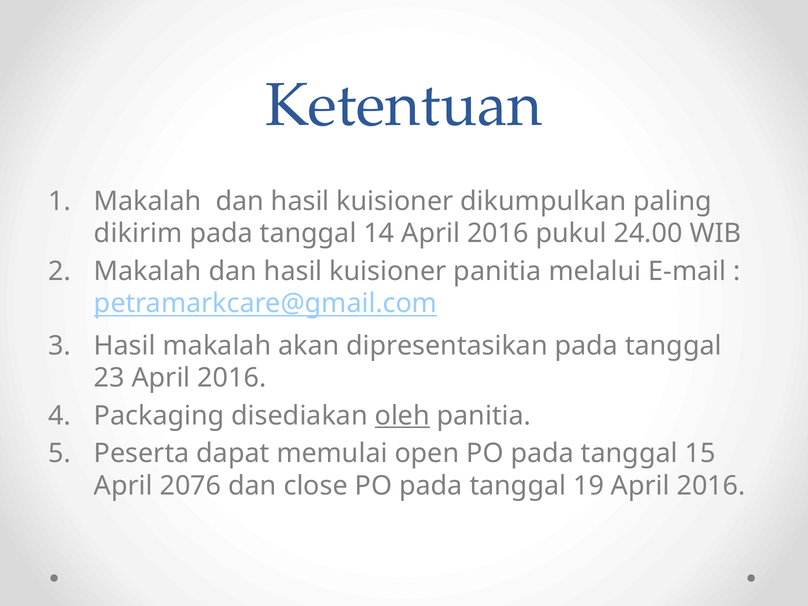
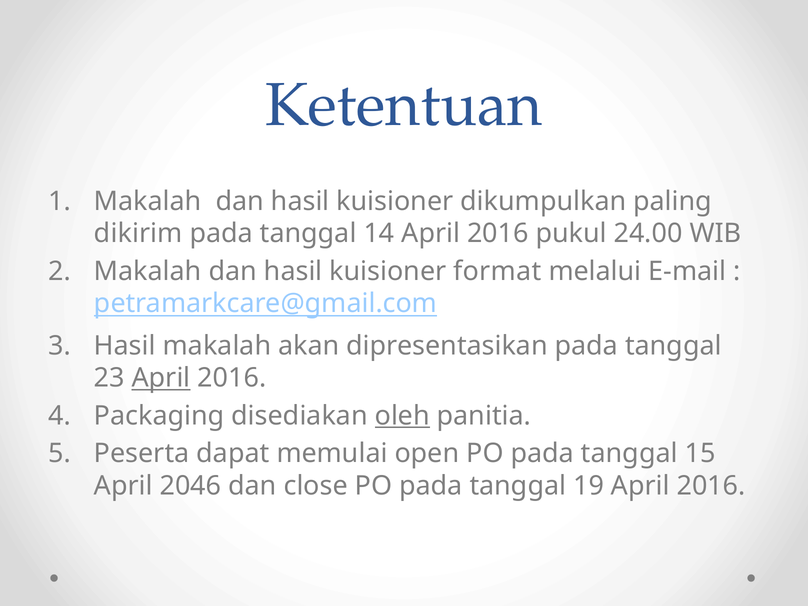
kuisioner panitia: panitia -> format (497, 271)
April underline: none -> present (161, 378)
2076: 2076 -> 2046 (190, 486)
